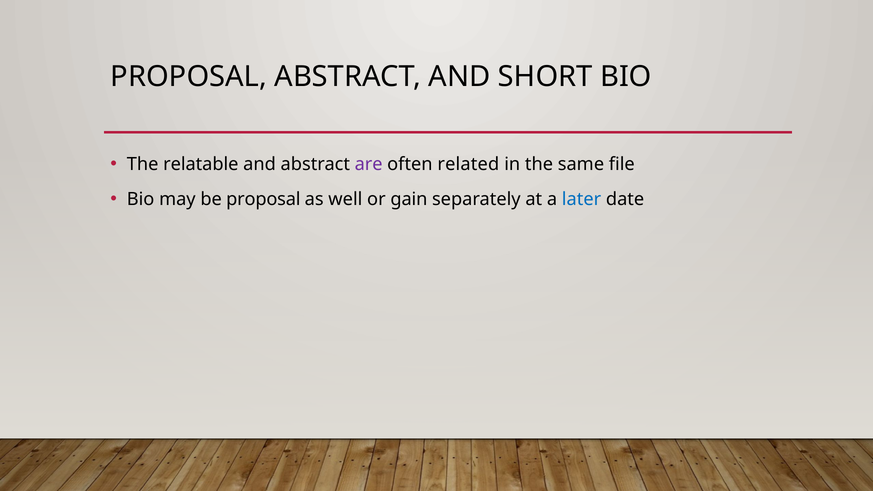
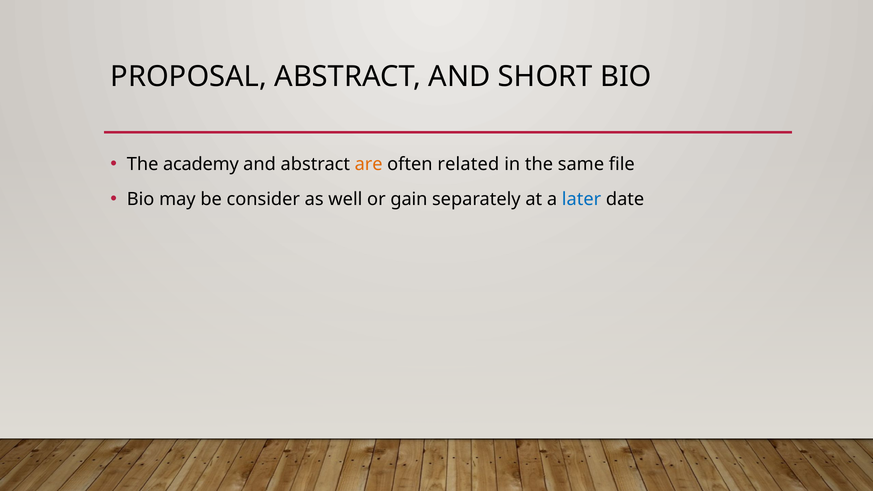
relatable: relatable -> academy (201, 164)
are colour: purple -> orange (369, 164)
be proposal: proposal -> consider (263, 199)
